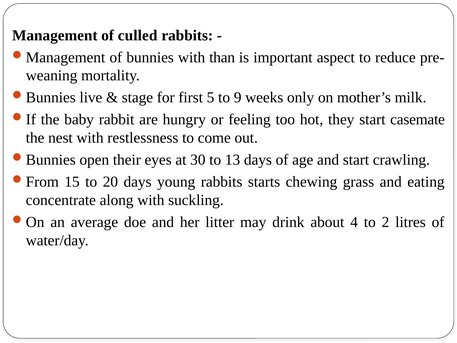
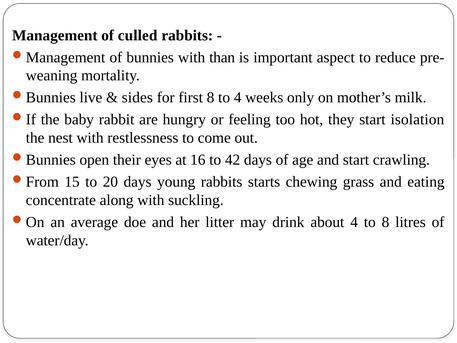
stage: stage -> sides (137, 98)
first 5: 5 -> 8 (211, 98)
to 9: 9 -> 4 (238, 98)
casemate: casemate -> isolation (417, 119)
30: 30 -> 16 (198, 160)
13: 13 -> 42 (233, 160)
to 2: 2 -> 8 (386, 222)
